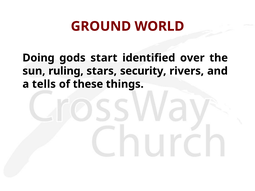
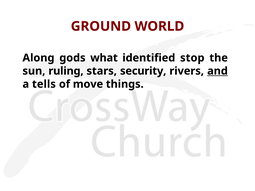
Doing: Doing -> Along (38, 58)
start: start -> what (104, 58)
over: over -> stop (192, 58)
and underline: none -> present (217, 71)
these: these -> move (88, 84)
